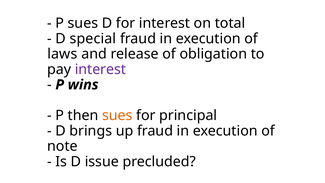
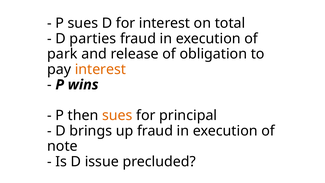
special: special -> parties (93, 39)
laws: laws -> park (62, 54)
interest colour: purple -> orange (100, 69)
